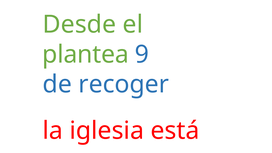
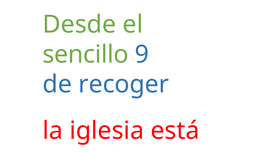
plantea: plantea -> sencillo (85, 54)
